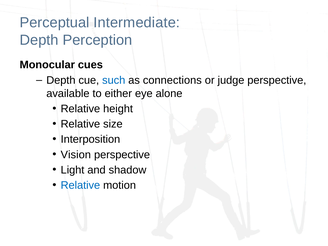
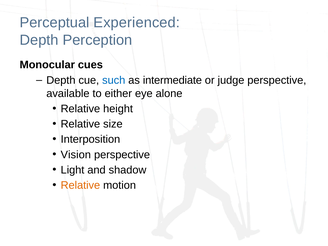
Intermediate: Intermediate -> Experienced (137, 23)
connections: connections -> intermediate (172, 80)
Relative colour: blue -> orange (80, 185)
